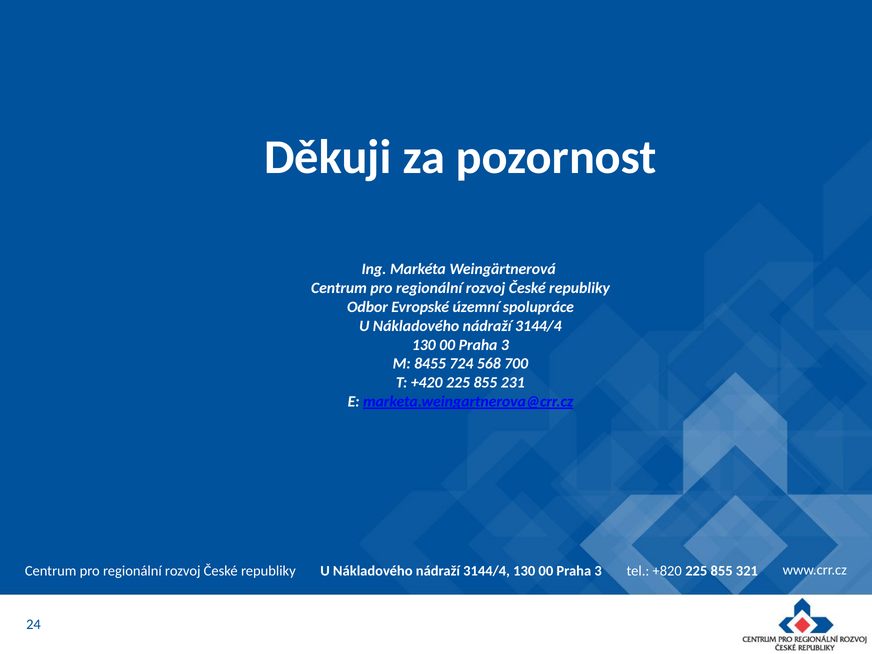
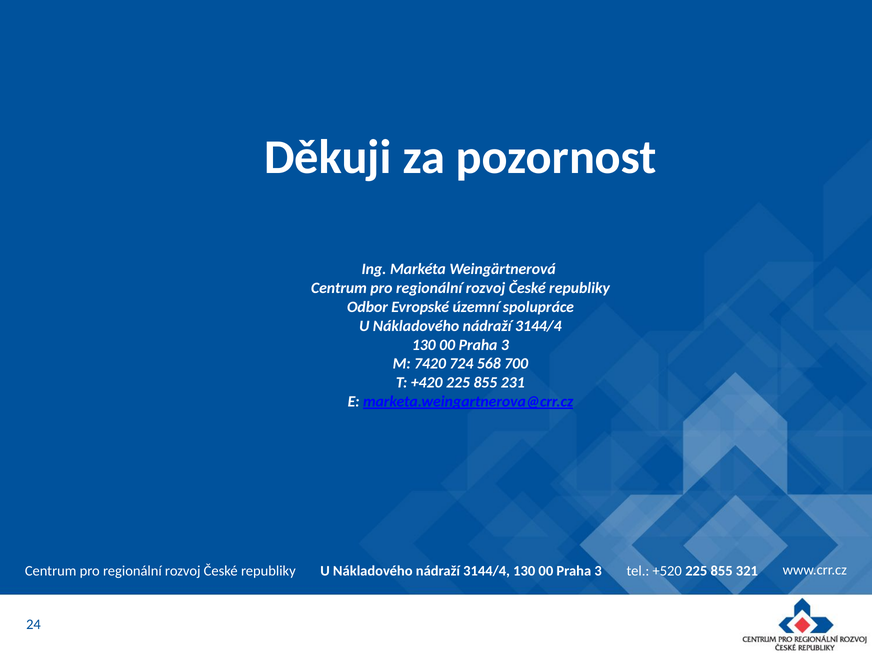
8455: 8455 -> 7420 (430, 364)
+820: +820 -> +520 (667, 571)
